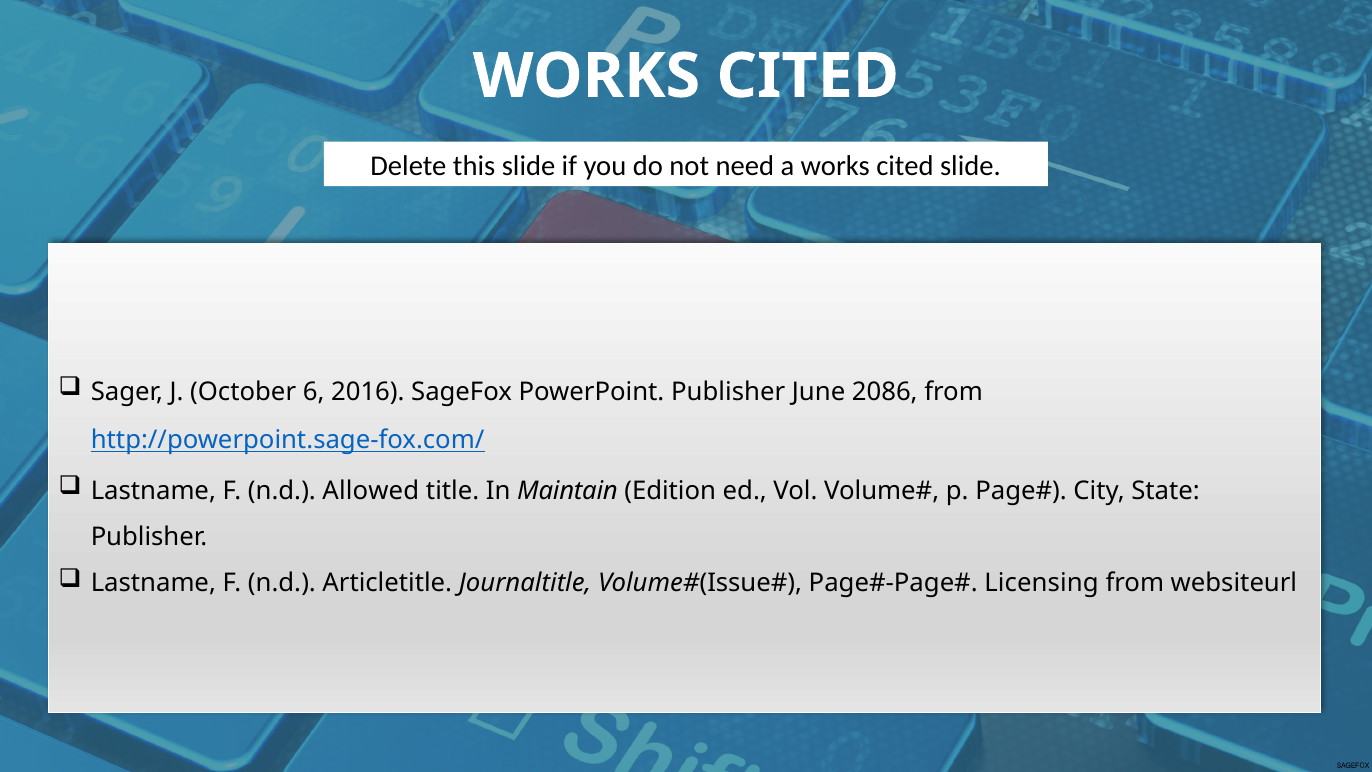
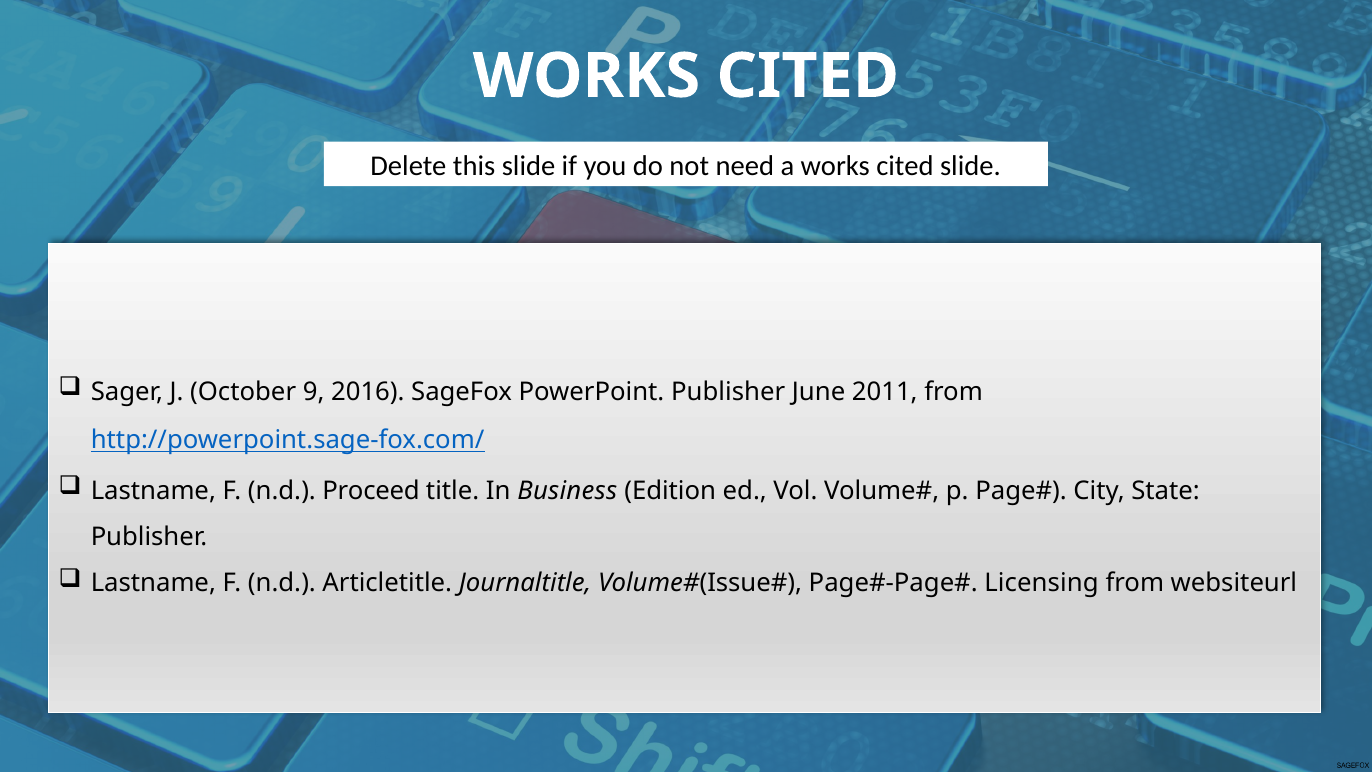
6: 6 -> 9 (314, 392)
2086: 2086 -> 2011 (885, 392)
Allowed: Allowed -> Proceed (371, 490)
Maintain: Maintain -> Business (567, 490)
